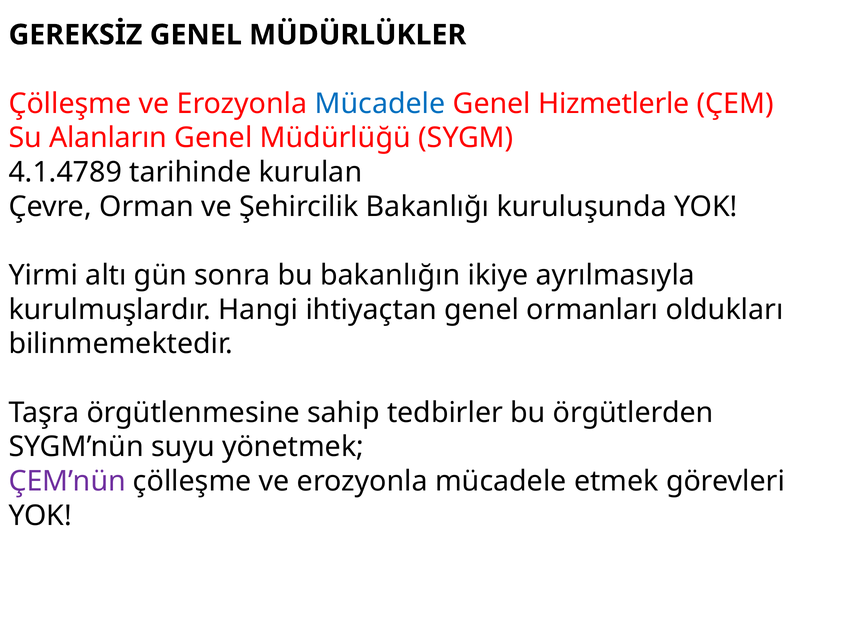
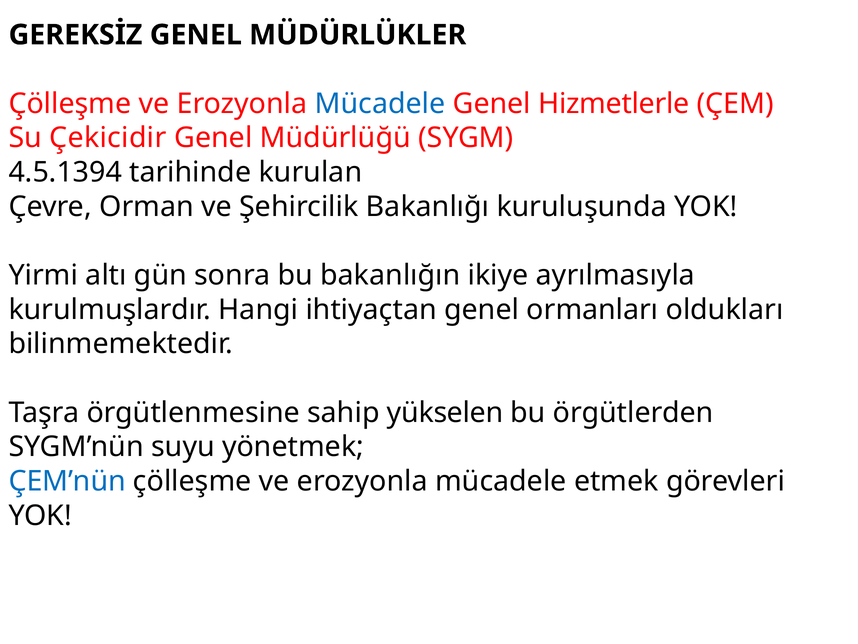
Alanların: Alanların -> Çekicidir (108, 138)
4.1.4789: 4.1.4789 -> 4.5.1394 (65, 172)
tedbirler: tedbirler -> yükselen (445, 412)
ÇEM’nün colour: purple -> blue (67, 481)
